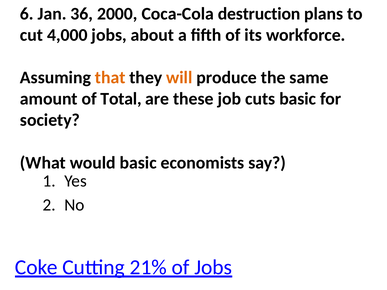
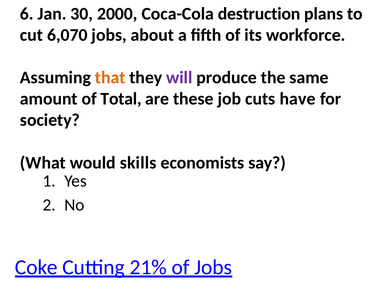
36: 36 -> 30 (82, 14)
4,000: 4,000 -> 6,070 (67, 35)
will colour: orange -> purple (179, 78)
cuts basic: basic -> have (298, 99)
would basic: basic -> skills (138, 163)
